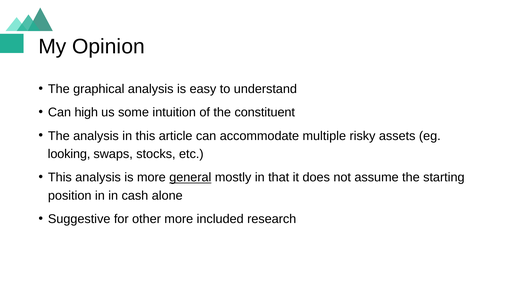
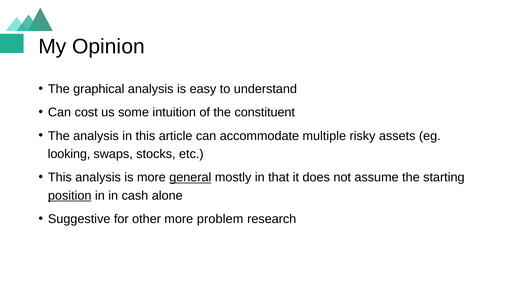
high: high -> cost (86, 112)
position underline: none -> present (70, 196)
included: included -> problem (220, 219)
